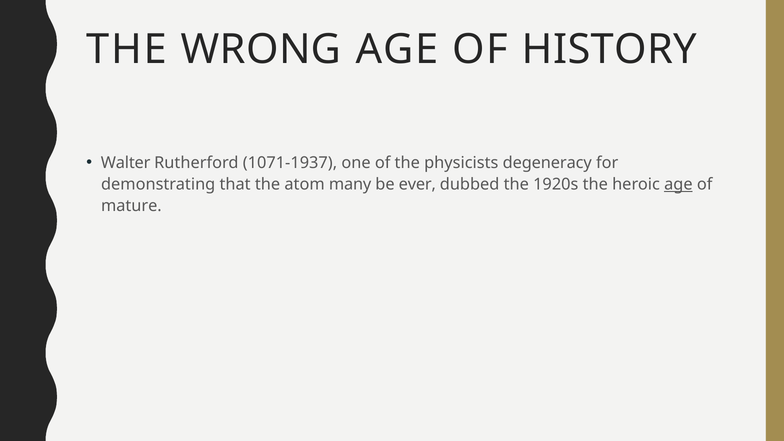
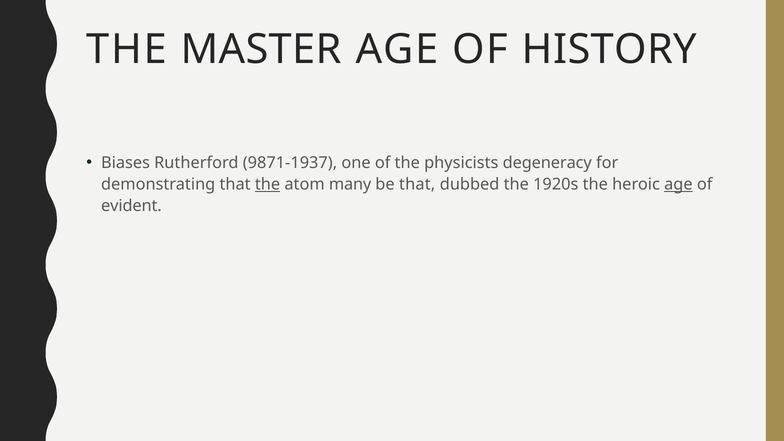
WRONG: WRONG -> MASTER (261, 50)
Walter: Walter -> Biases (126, 163)
1071-1937: 1071-1937 -> 9871-1937 (290, 163)
the underline: none -> present (268, 184)
be ever: ever -> that (417, 184)
mature: mature -> evident (131, 206)
